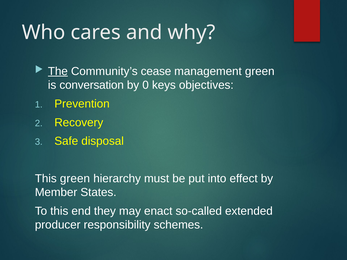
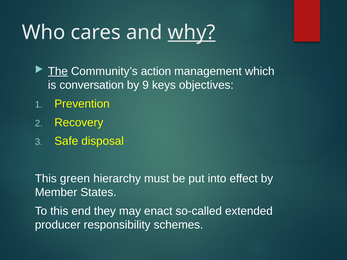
why underline: none -> present (192, 32)
cease: cease -> action (156, 71)
management green: green -> which (260, 71)
0: 0 -> 9 (146, 85)
